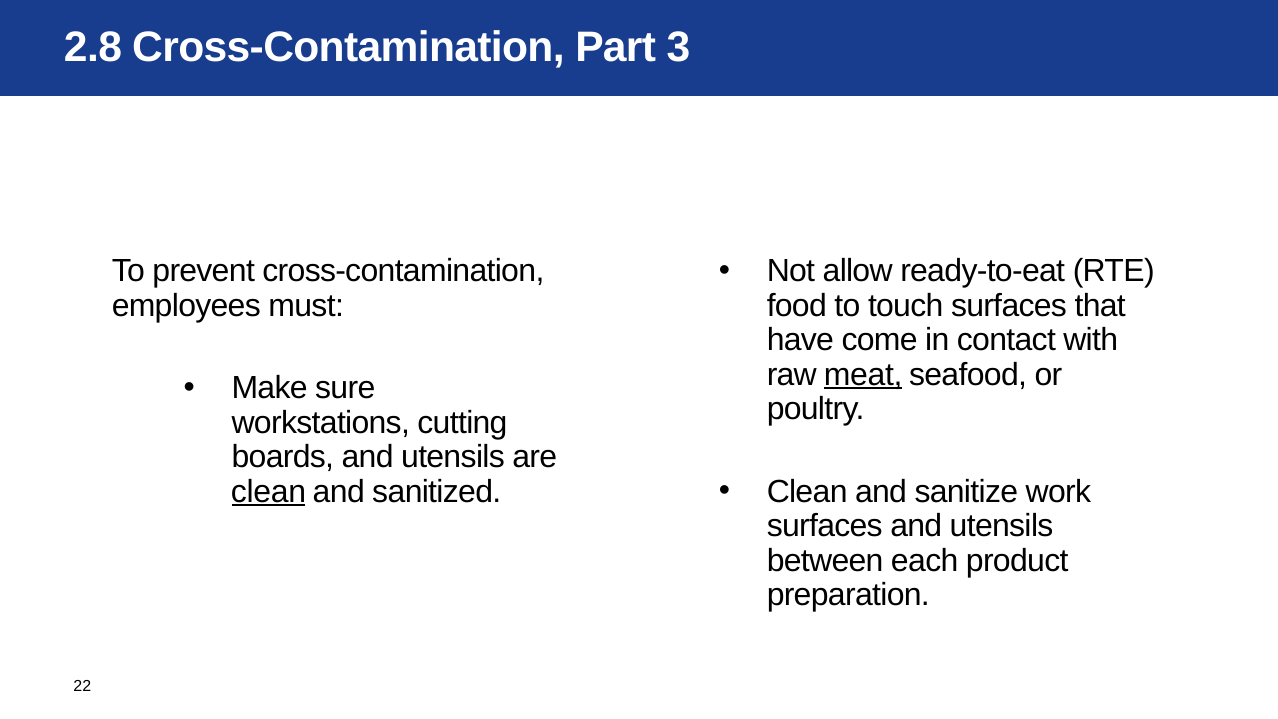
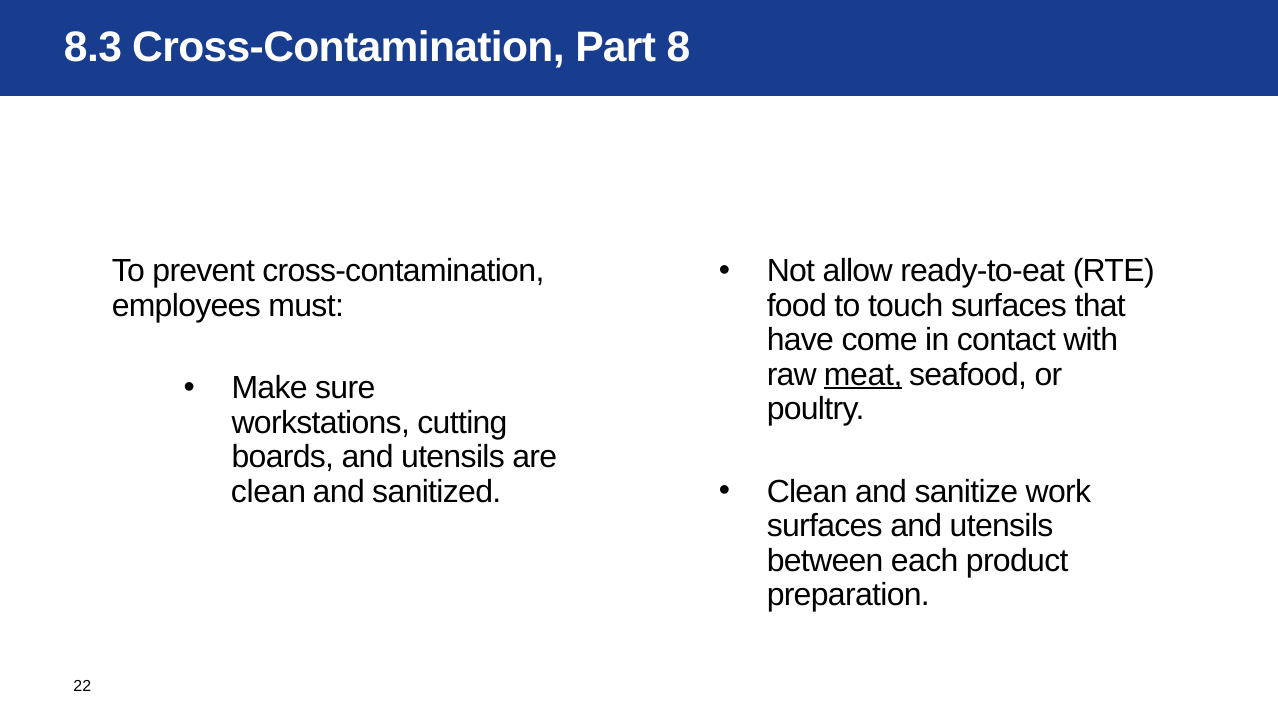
2.8: 2.8 -> 8.3 (93, 48)
3: 3 -> 8 (678, 48)
clean underline: present -> none (269, 491)
